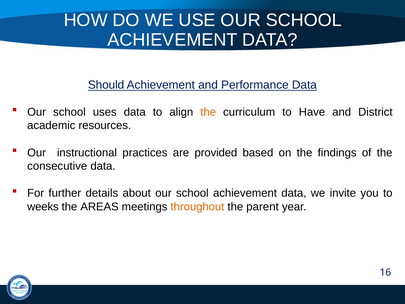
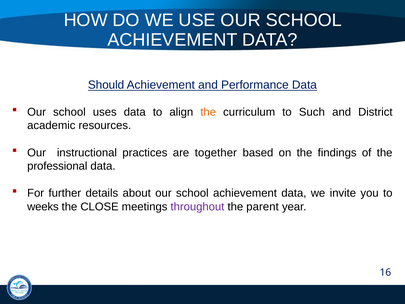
Have: Have -> Such (312, 112)
provided: provided -> together (216, 153)
consecutive: consecutive -> professional (57, 166)
AREAS: AREAS -> CLOSE (100, 207)
throughout colour: orange -> purple (197, 207)
